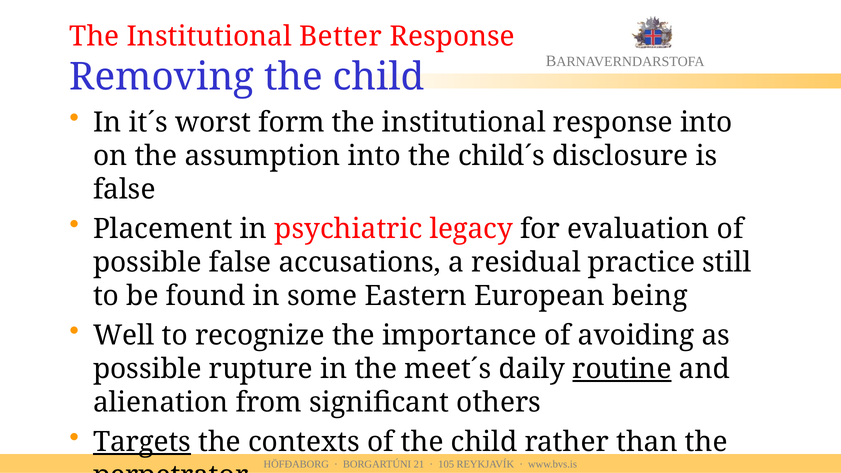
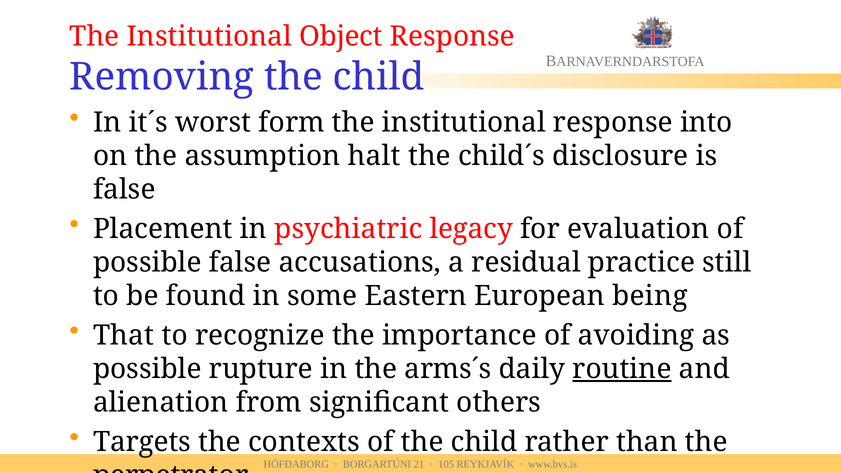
Better: Better -> Object (341, 36)
assumption into: into -> halt (374, 156)
Well: Well -> That (124, 335)
meet´s: meet´s -> arms´s (448, 369)
Targets underline: present -> none (142, 442)
